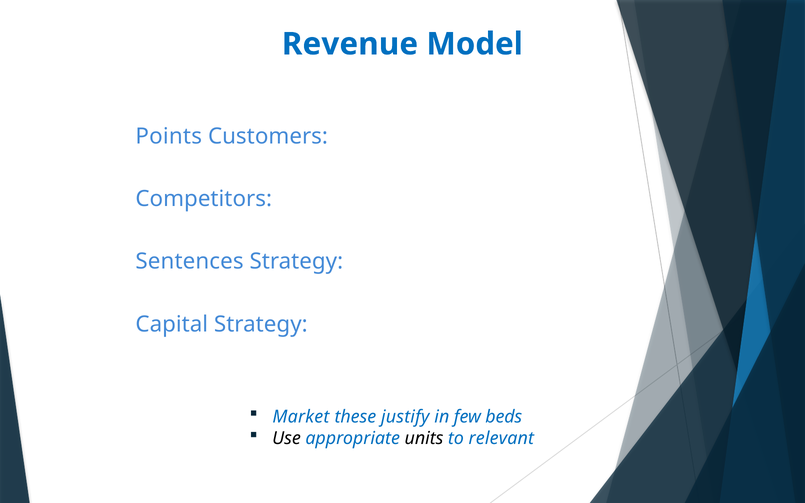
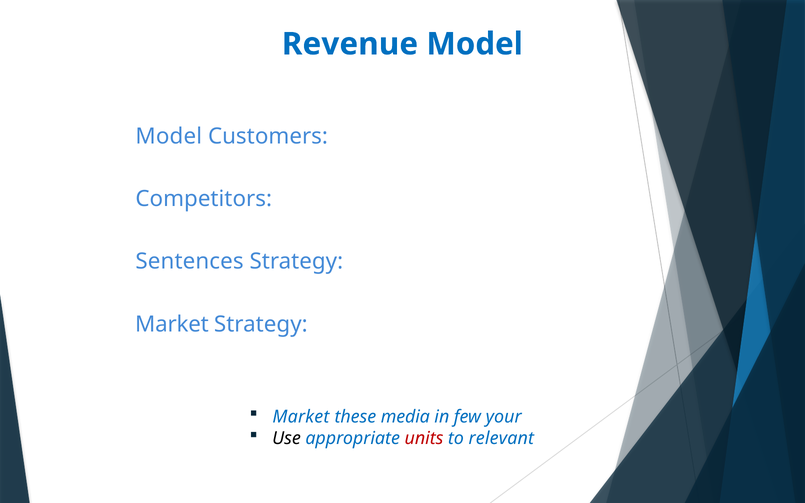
Points: Points -> Model (169, 136)
Capital: Capital -> Market (172, 324)
justify: justify -> media (405, 417)
beds: beds -> your (504, 417)
units colour: black -> red (424, 438)
